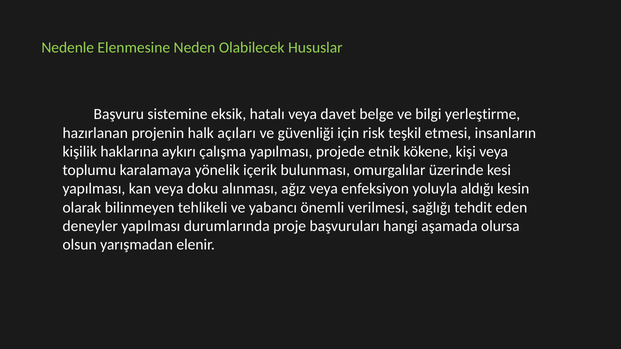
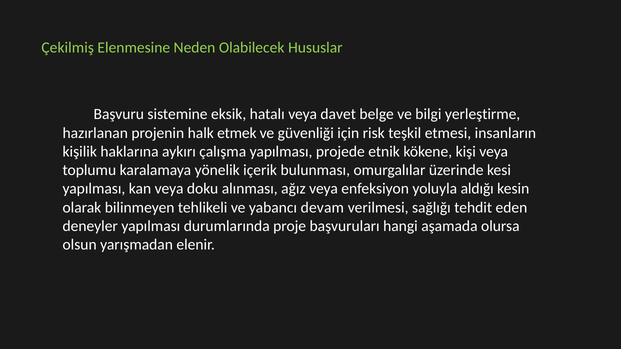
Nedenle: Nedenle -> Çekilmiş (68, 48)
açıları: açıları -> etmek (237, 133)
önemli: önemli -> devam (322, 208)
